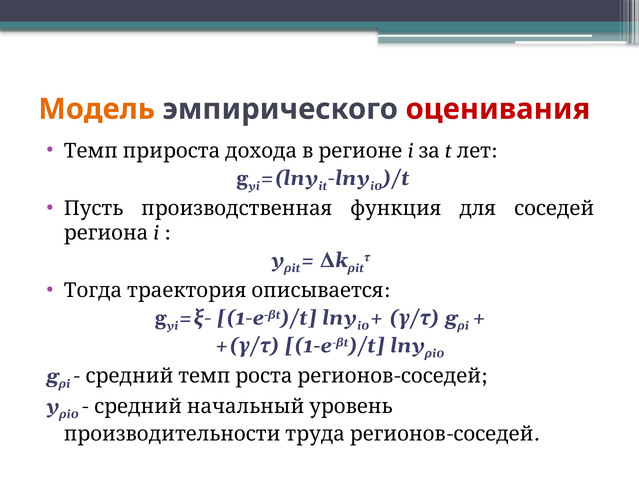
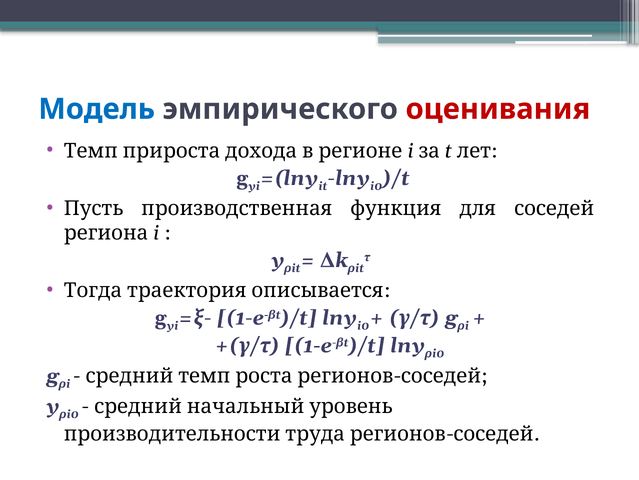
Модель colour: orange -> blue (97, 109)
